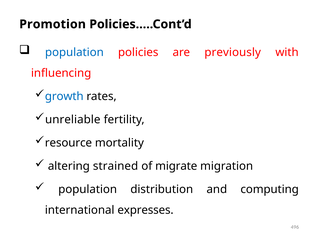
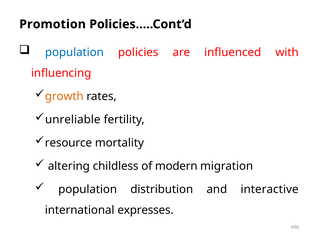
previously: previously -> influenced (233, 52)
growth colour: blue -> orange (64, 97)
strained: strained -> childless (116, 166)
migrate: migrate -> modern (176, 166)
computing: computing -> interactive (270, 190)
